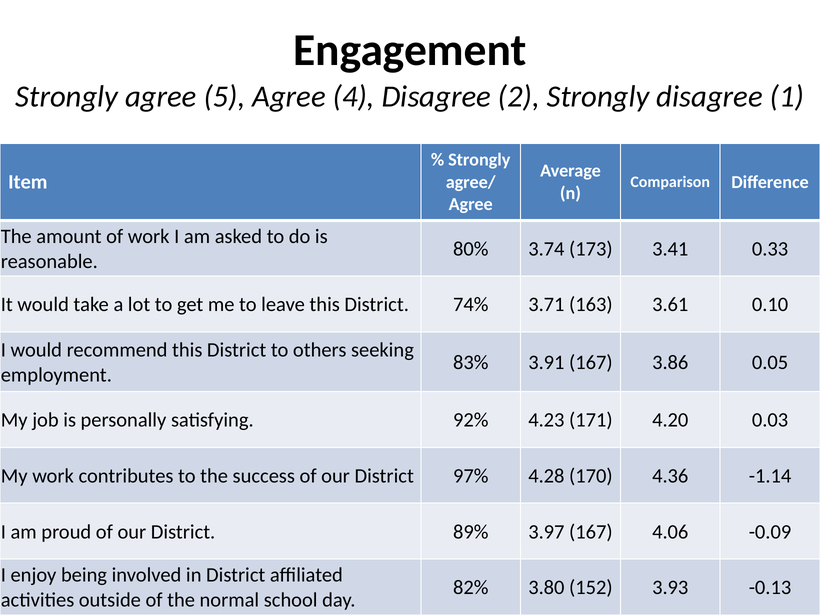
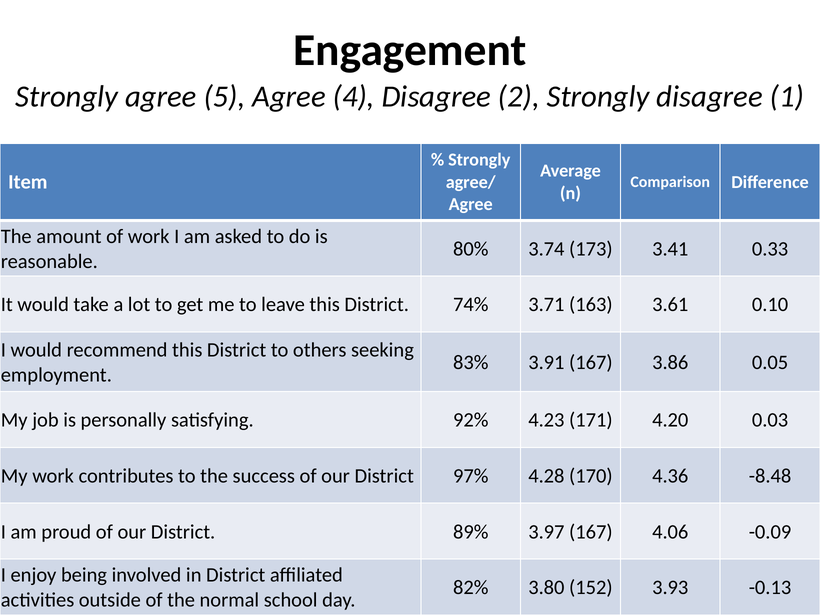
-1.14: -1.14 -> -8.48 (770, 476)
